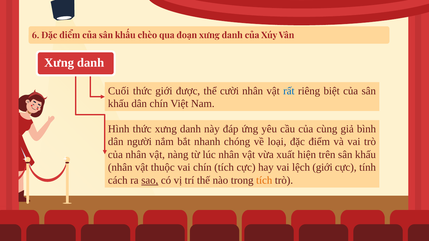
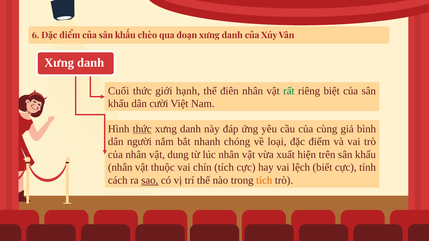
được: được -> hạnh (188, 91)
cười: cười -> điên (229, 91)
rất colour: blue -> green (289, 91)
dân chín: chín -> cười (159, 104)
thức underline: none -> present (142, 129)
nàng: nàng -> dung (178, 155)
lệch giới: giới -> biết (322, 168)
